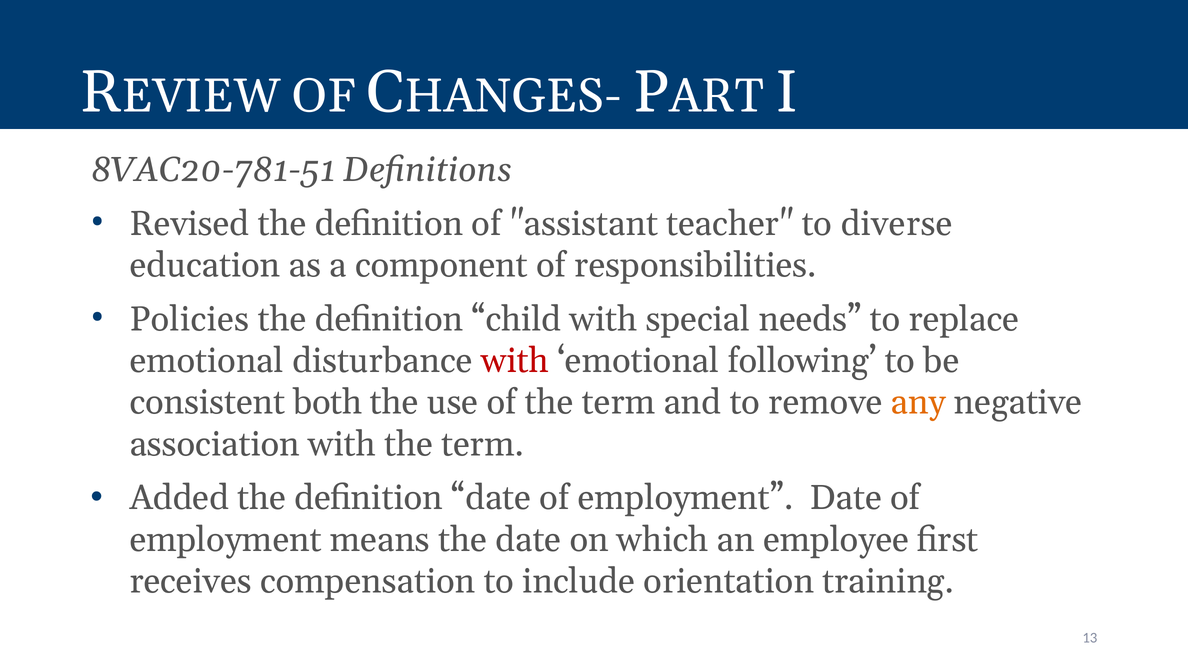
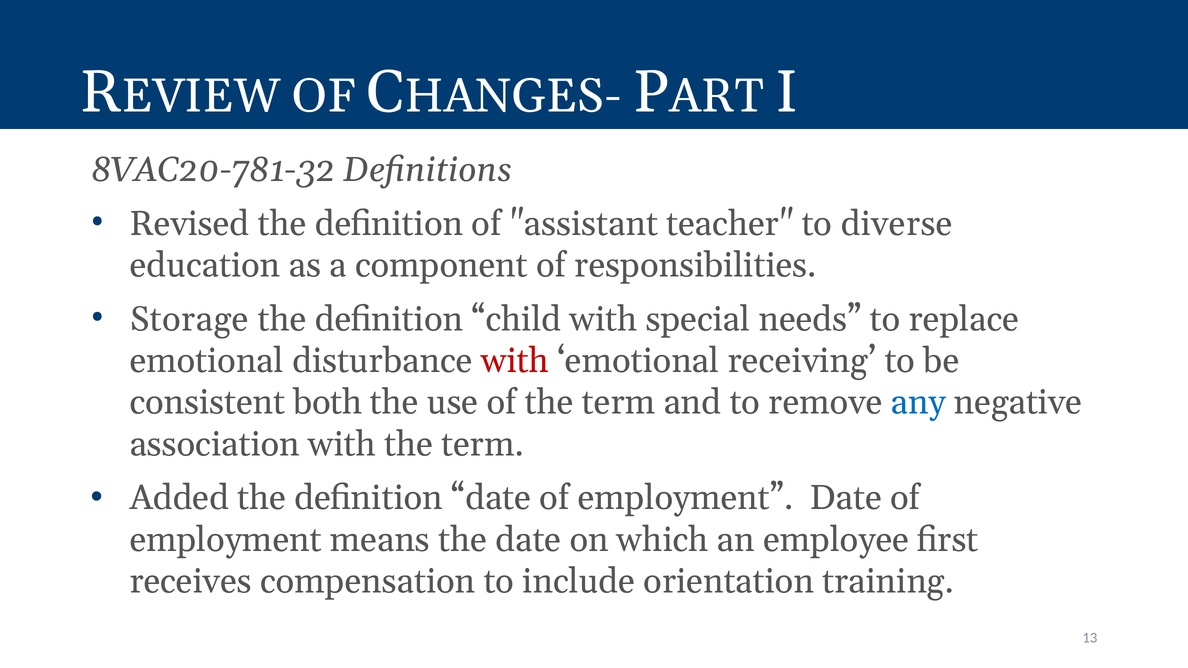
8VAC20-781-51: 8VAC20-781-51 -> 8VAC20-781-32 (213, 170)
Policies: Policies -> Storage (189, 319)
following: following -> receiving (802, 361)
any colour: orange -> blue (918, 403)
